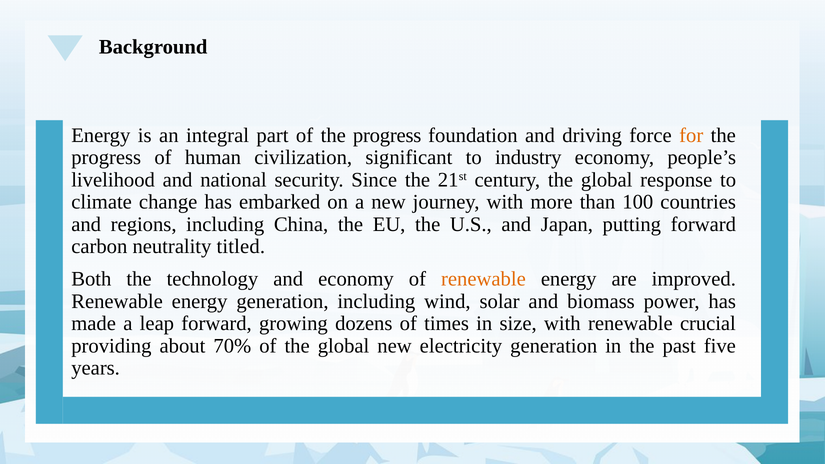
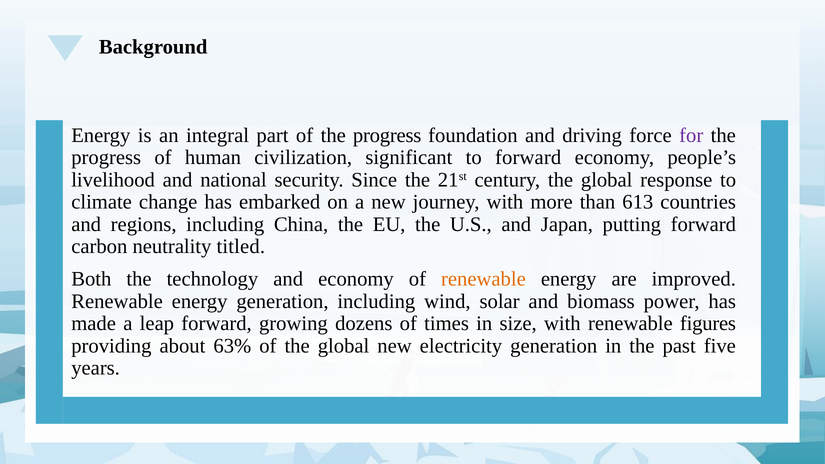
for colour: orange -> purple (691, 135)
to industry: industry -> forward (528, 158)
100: 100 -> 613 (638, 202)
crucial: crucial -> figures (708, 324)
70%: 70% -> 63% (232, 346)
